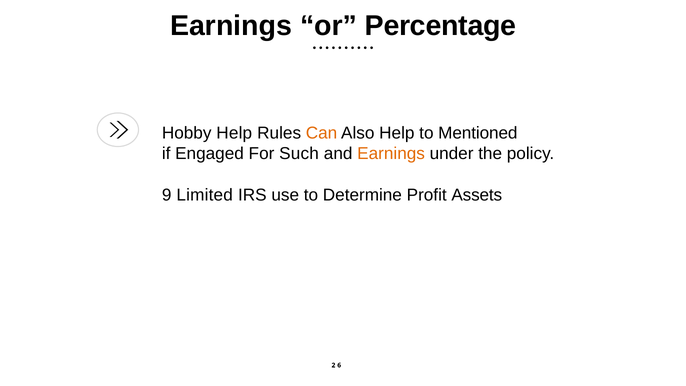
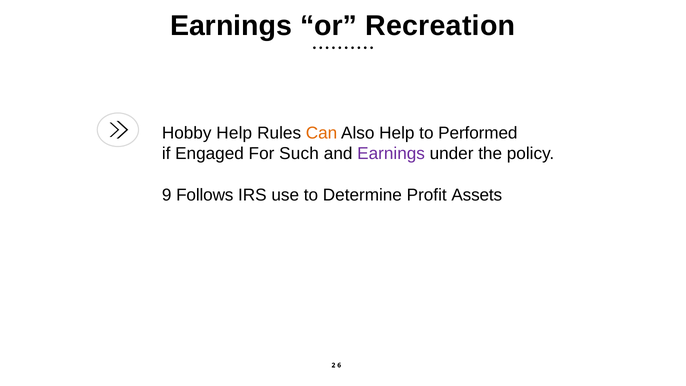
Percentage: Percentage -> Recreation (440, 26)
Mentioned: Mentioned -> Performed (478, 133)
Earnings colour: orange -> purple (391, 154)
Limited: Limited -> Follows (205, 195)
